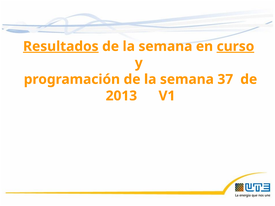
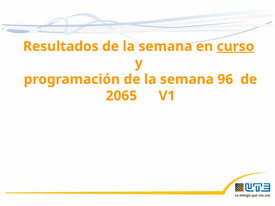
Resultados underline: present -> none (61, 46)
37: 37 -> 96 (225, 79)
2013: 2013 -> 2065 (121, 96)
